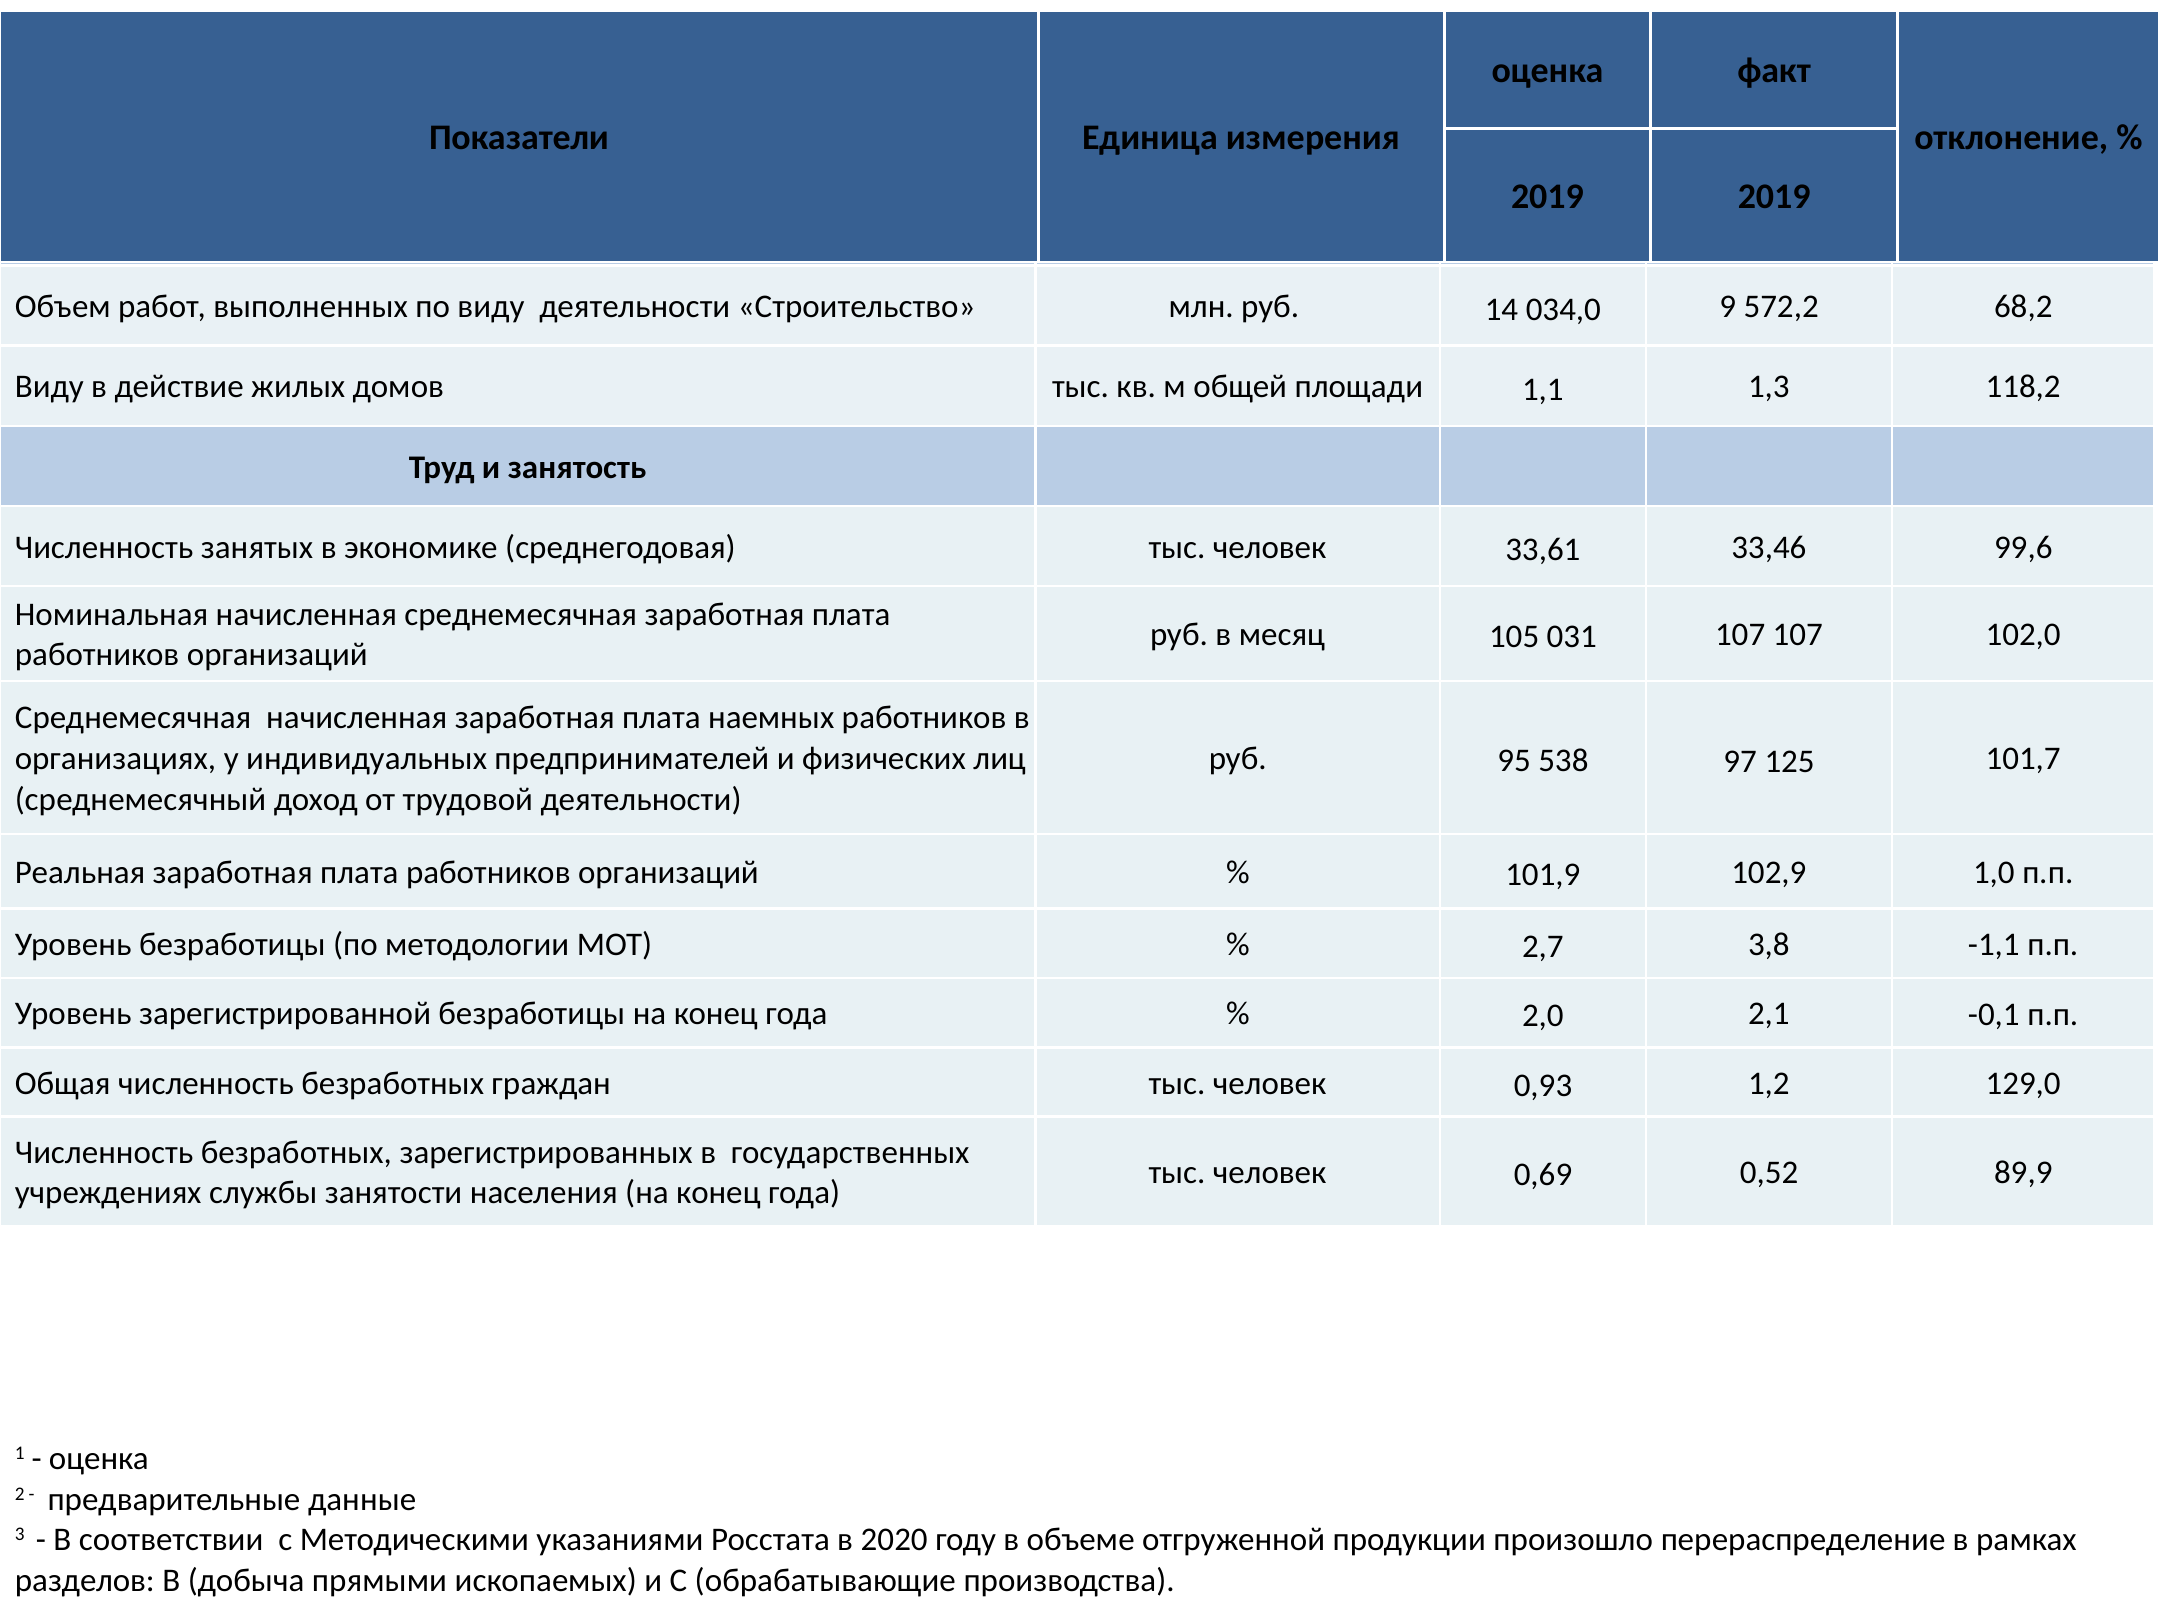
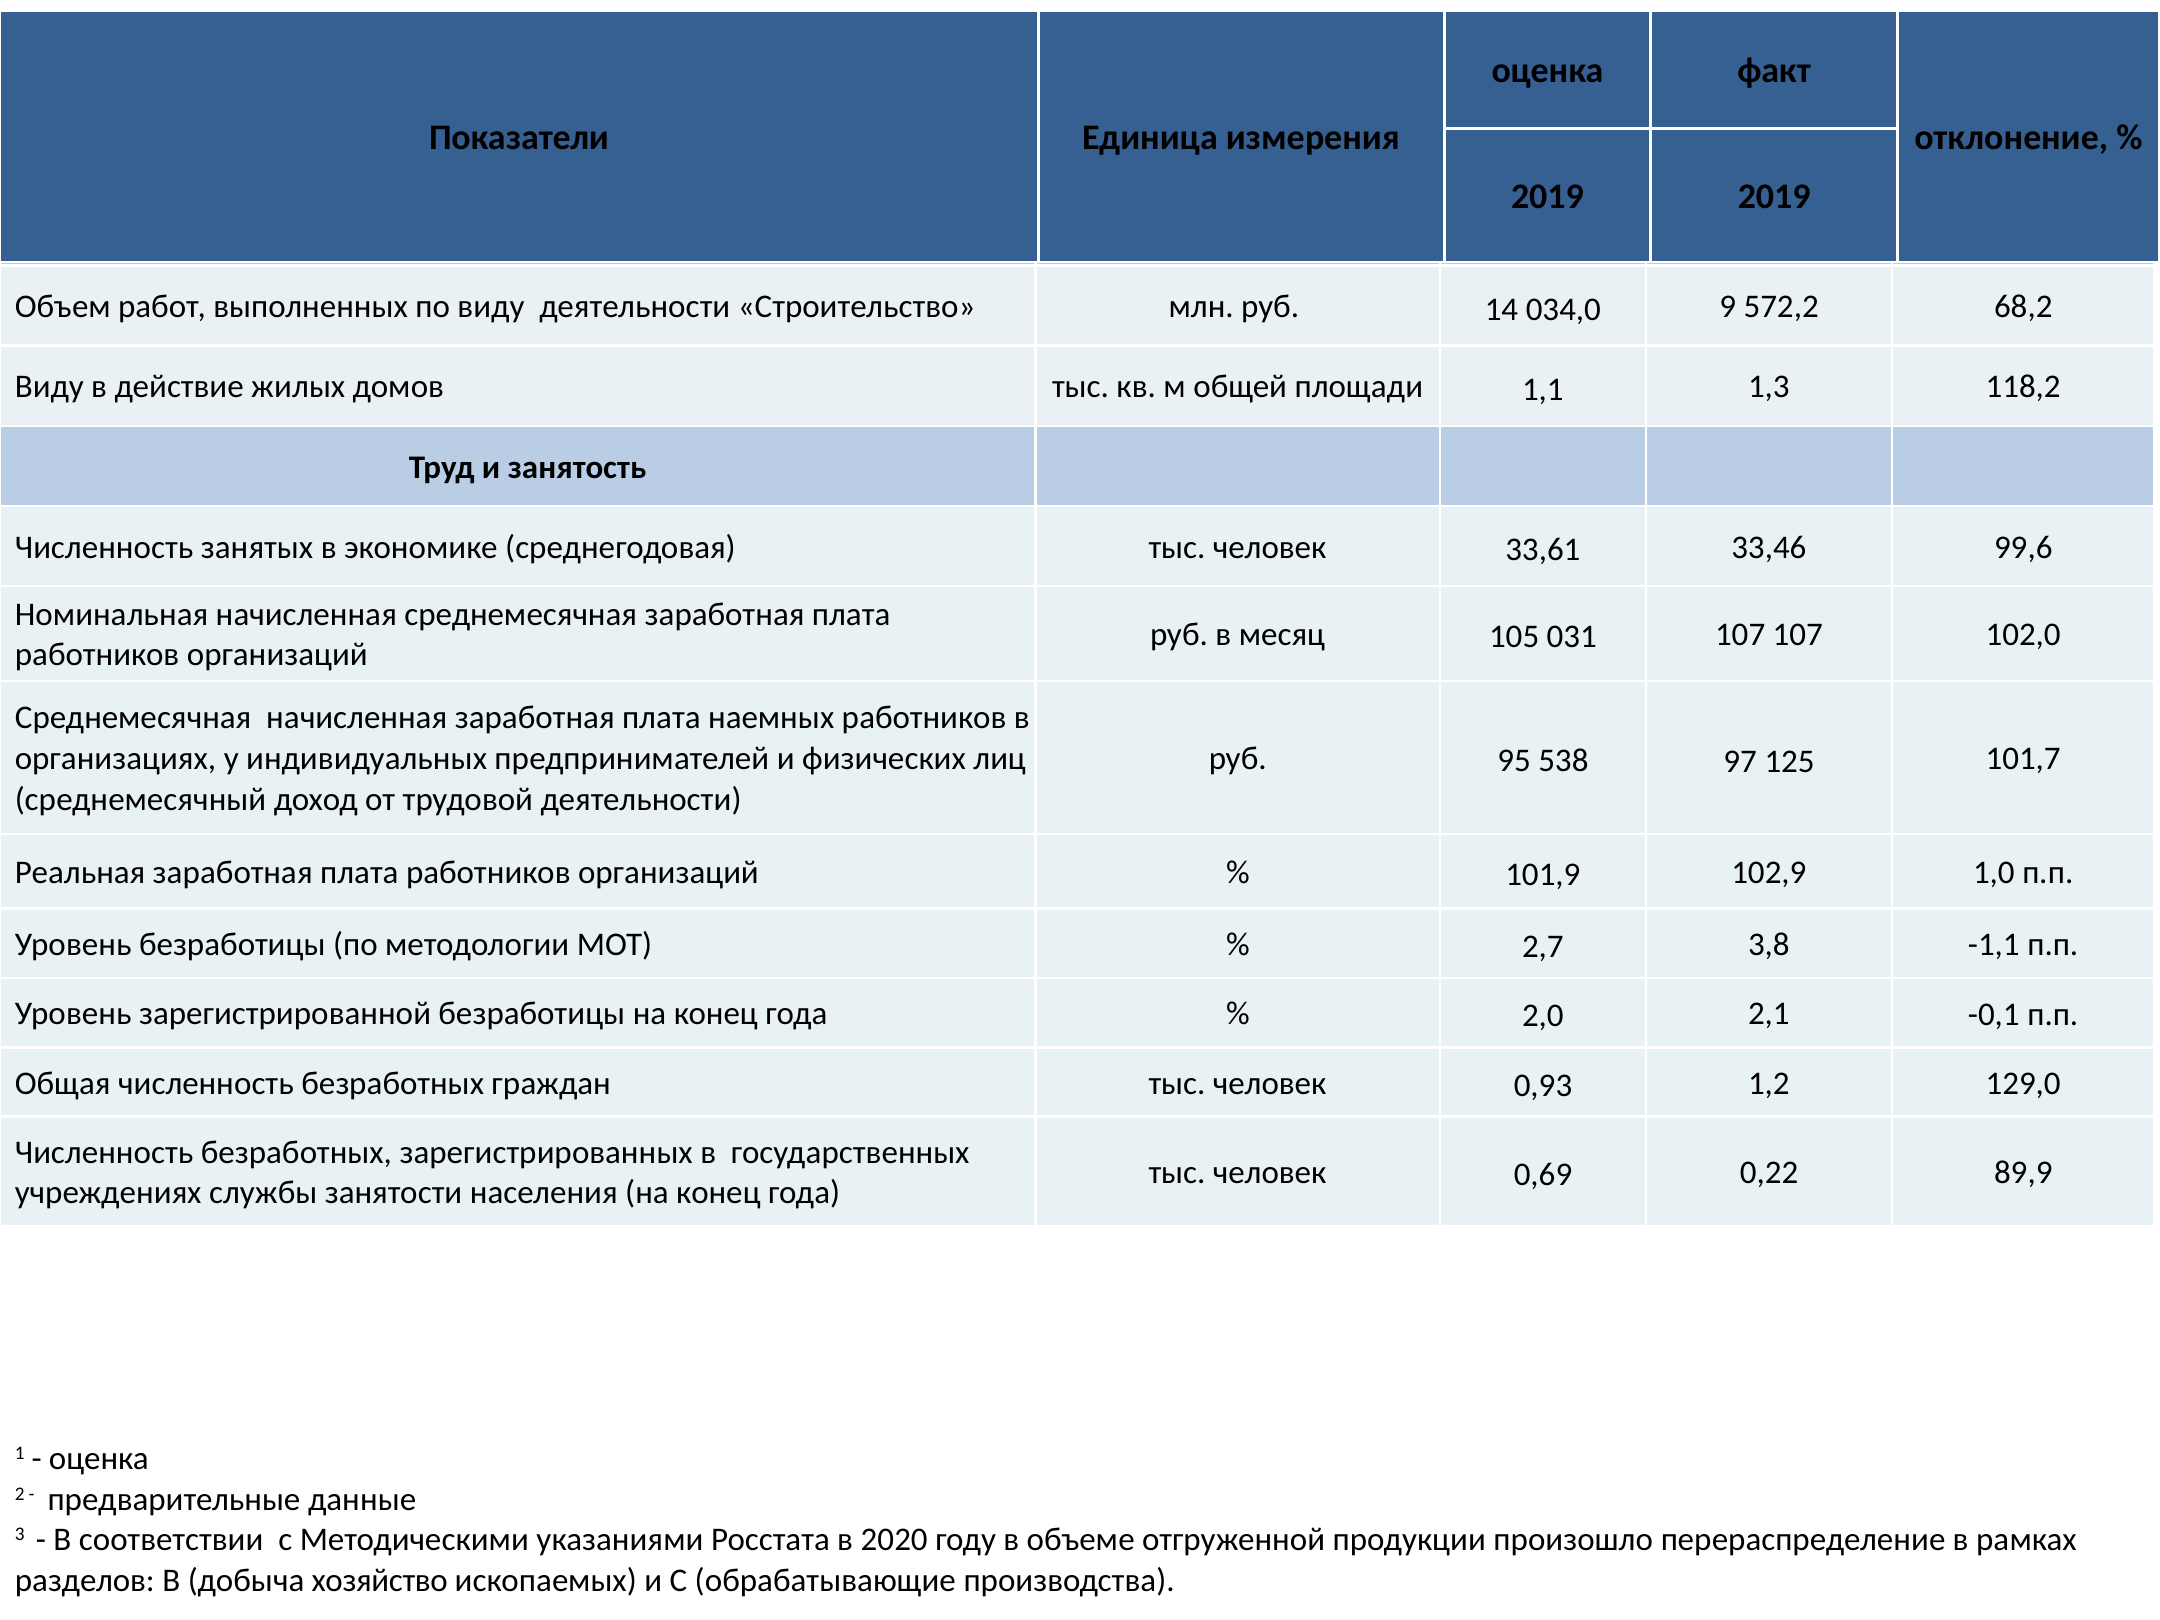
0,52: 0,52 -> 0,22 (1769, 1173)
прямыми: прямыми -> хозяйство (380, 1581)
